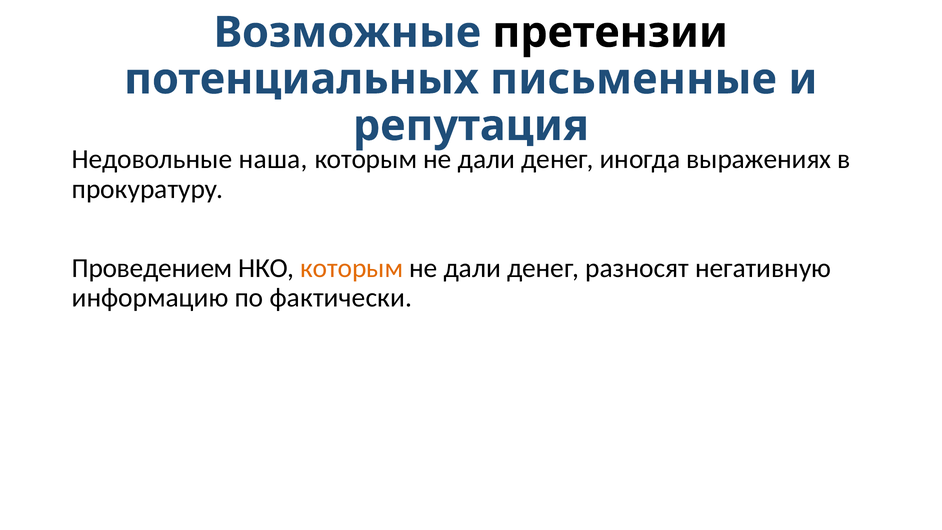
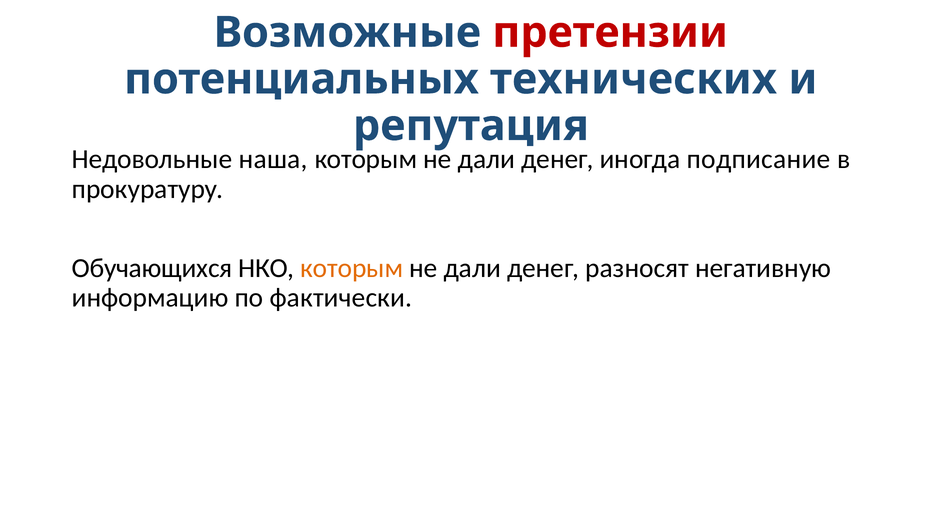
претензии colour: black -> red (610, 33)
письменные: письменные -> технических (633, 79)
выражениях: выражениях -> подписание (759, 159)
Проведением: Проведением -> Обучающихся (152, 268)
